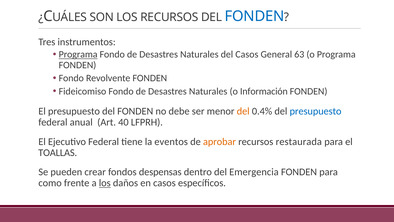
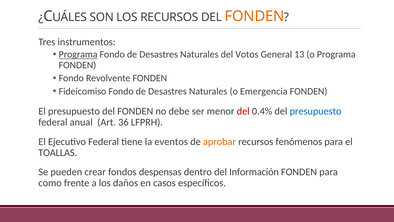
FONDEN colour: blue -> orange (254, 16)
del Casos: Casos -> Votos (247, 54)
63: 63 -> 13 (299, 54)
Información: Información -> Emergencia (264, 91)
del colour: orange -> red (243, 111)
40: 40 -> 36 (123, 122)
restaurada: restaurada -> fenómenos (299, 141)
Emergencia: Emergencia -> Información (254, 172)
los underline: present -> none (105, 183)
